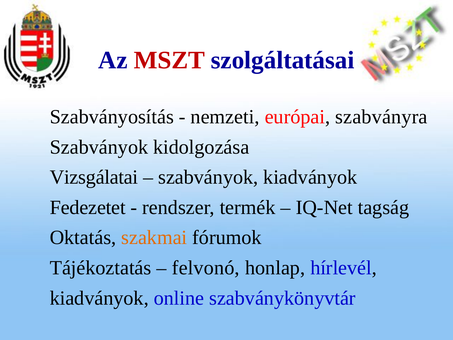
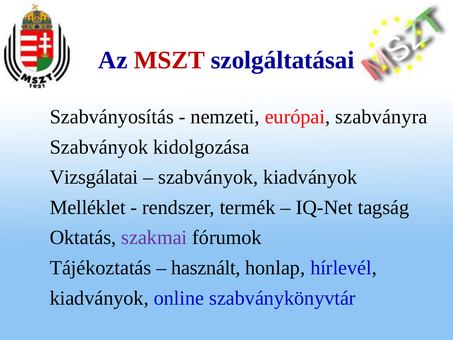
Fedezetet: Fedezetet -> Melléklet (88, 207)
szakmai colour: orange -> purple (154, 237)
felvonó: felvonó -> használt (206, 268)
